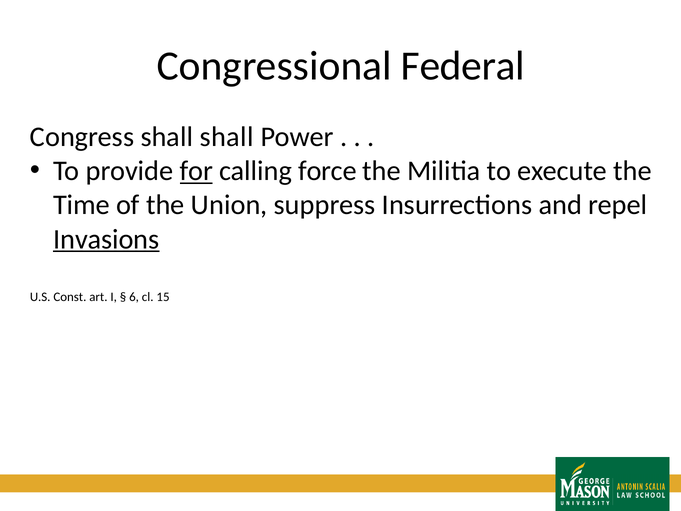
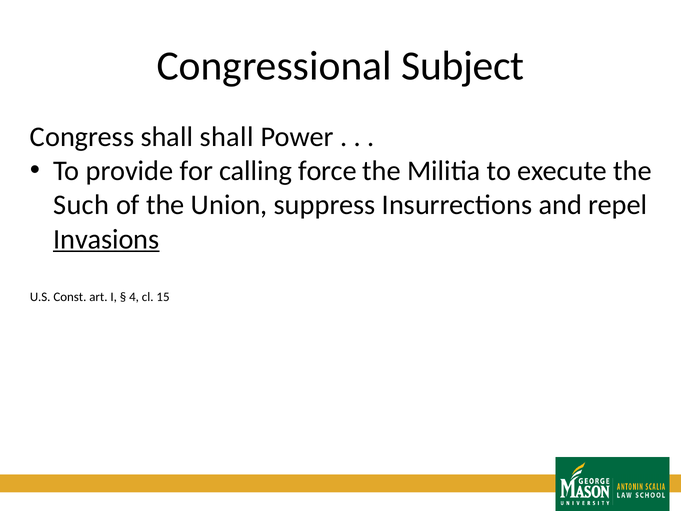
Federal: Federal -> Subject (463, 66)
for underline: present -> none (196, 171)
Time: Time -> Such (81, 205)
6: 6 -> 4 (134, 297)
